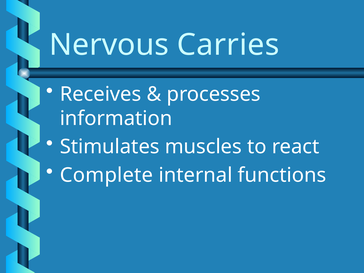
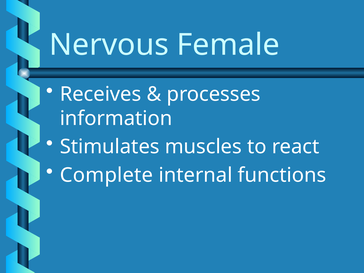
Carries: Carries -> Female (228, 45)
